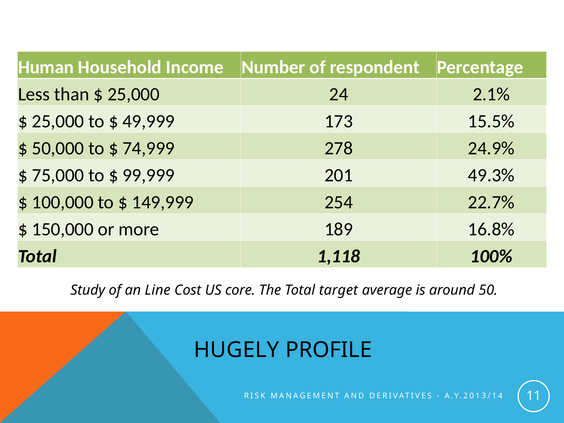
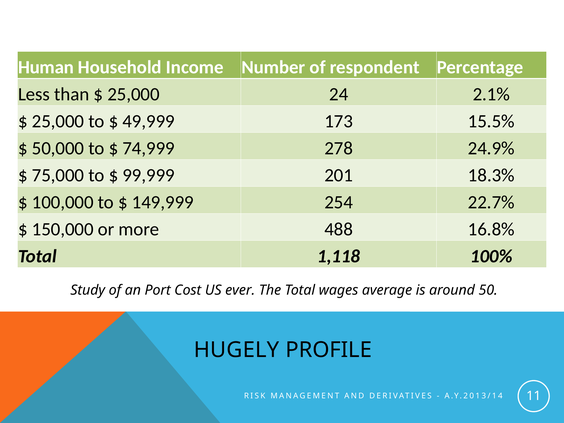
49.3%: 49.3% -> 18.3% (491, 175)
189: 189 -> 488 (339, 229)
Line: Line -> Port (158, 290)
core: core -> ever (240, 290)
target: target -> wages (339, 290)
